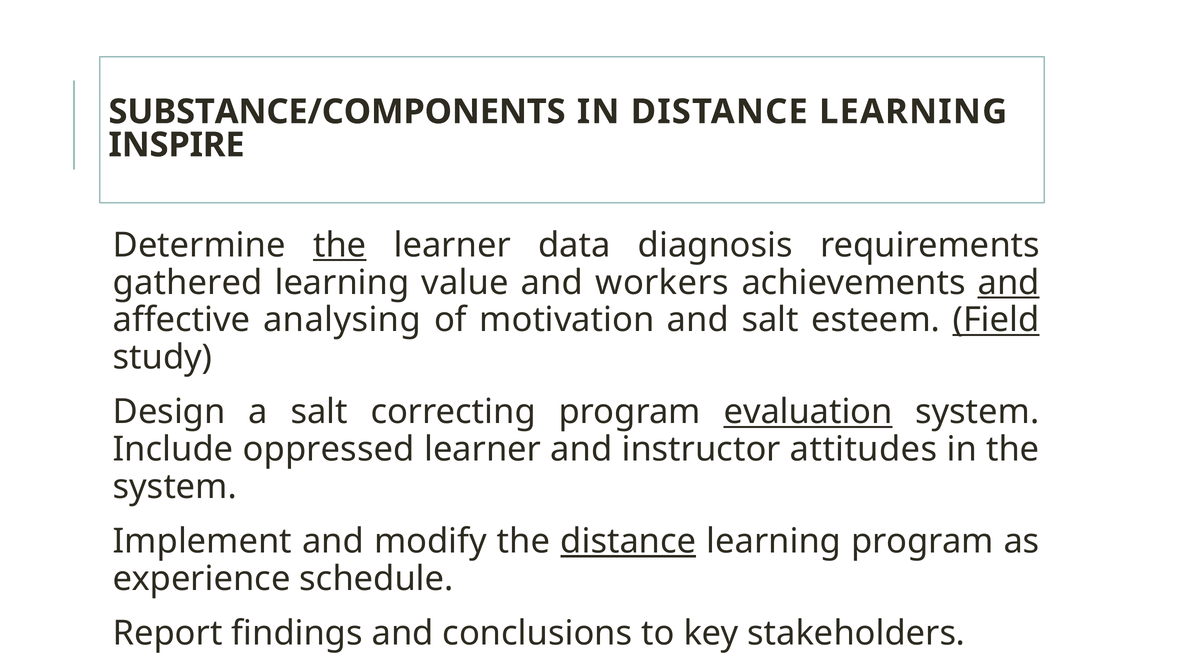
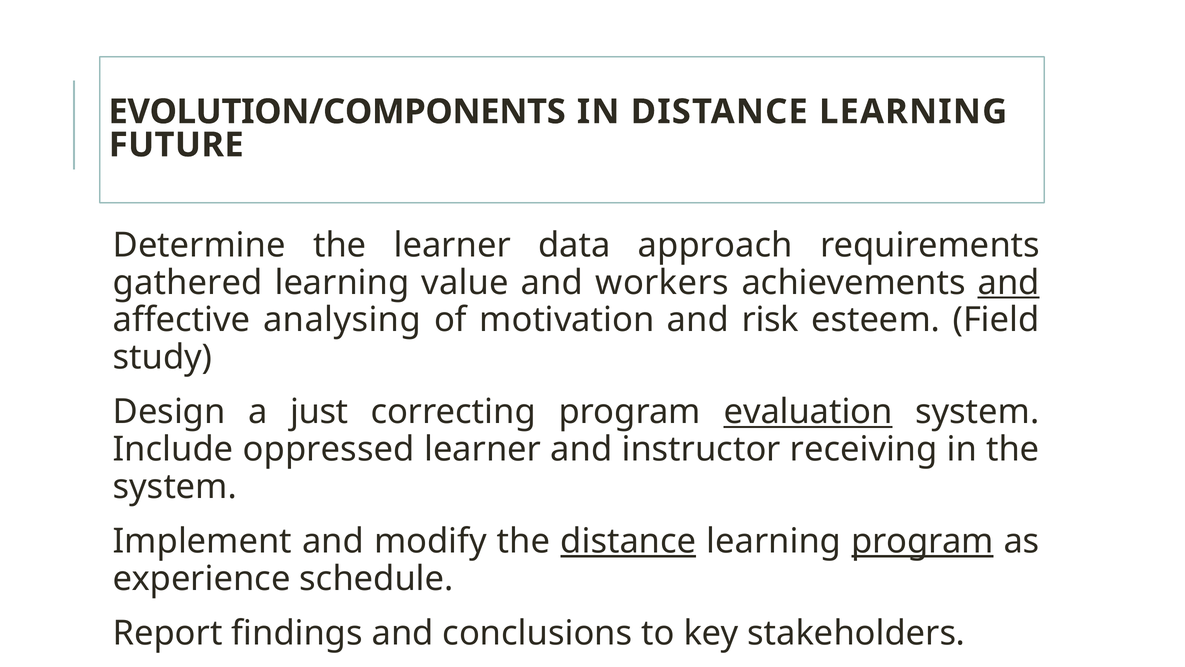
SUBSTANCE/COMPONENTS: SUBSTANCE/COMPONENTS -> EVOLUTION/COMPONENTS (337, 112)
INSPIRE: INSPIRE -> FUTURE (176, 145)
the underline: present -> none (340, 245)
diagnosis: diagnosis -> approach (715, 245)
and salt: salt -> risk (770, 320)
Field underline: present -> none (996, 320)
a salt: salt -> just (319, 412)
attitudes: attitudes -> receiving (864, 449)
program underline: none -> present (923, 541)
